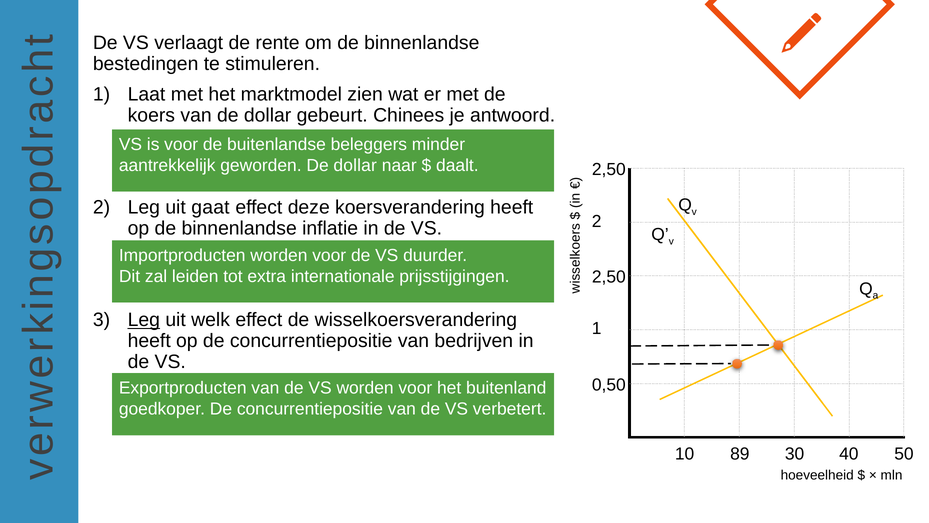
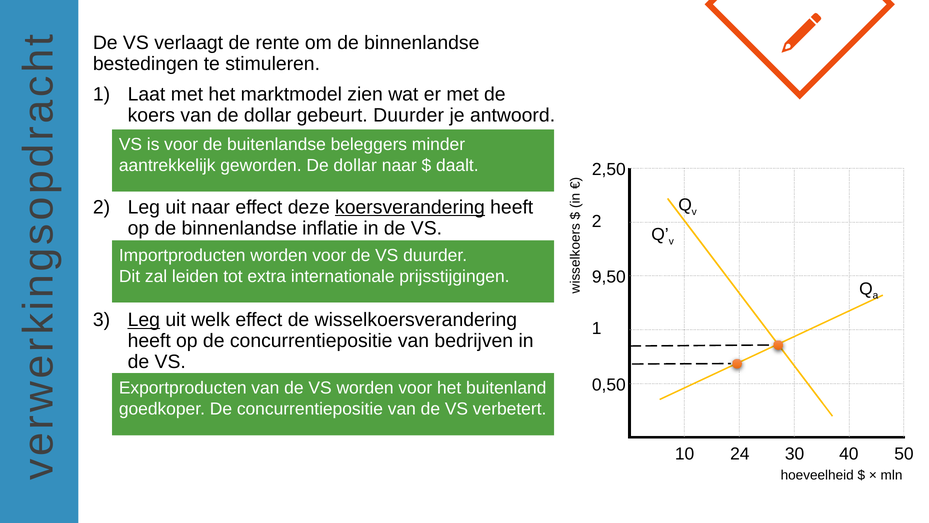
gebeurt Chinees: Chinees -> Duurder (409, 115)
uit gaat: gaat -> naar (211, 207)
koersverandering underline: none -> present (410, 207)
2,50: 2,50 -> 9,50 (609, 277)
89: 89 -> 24 (740, 454)
